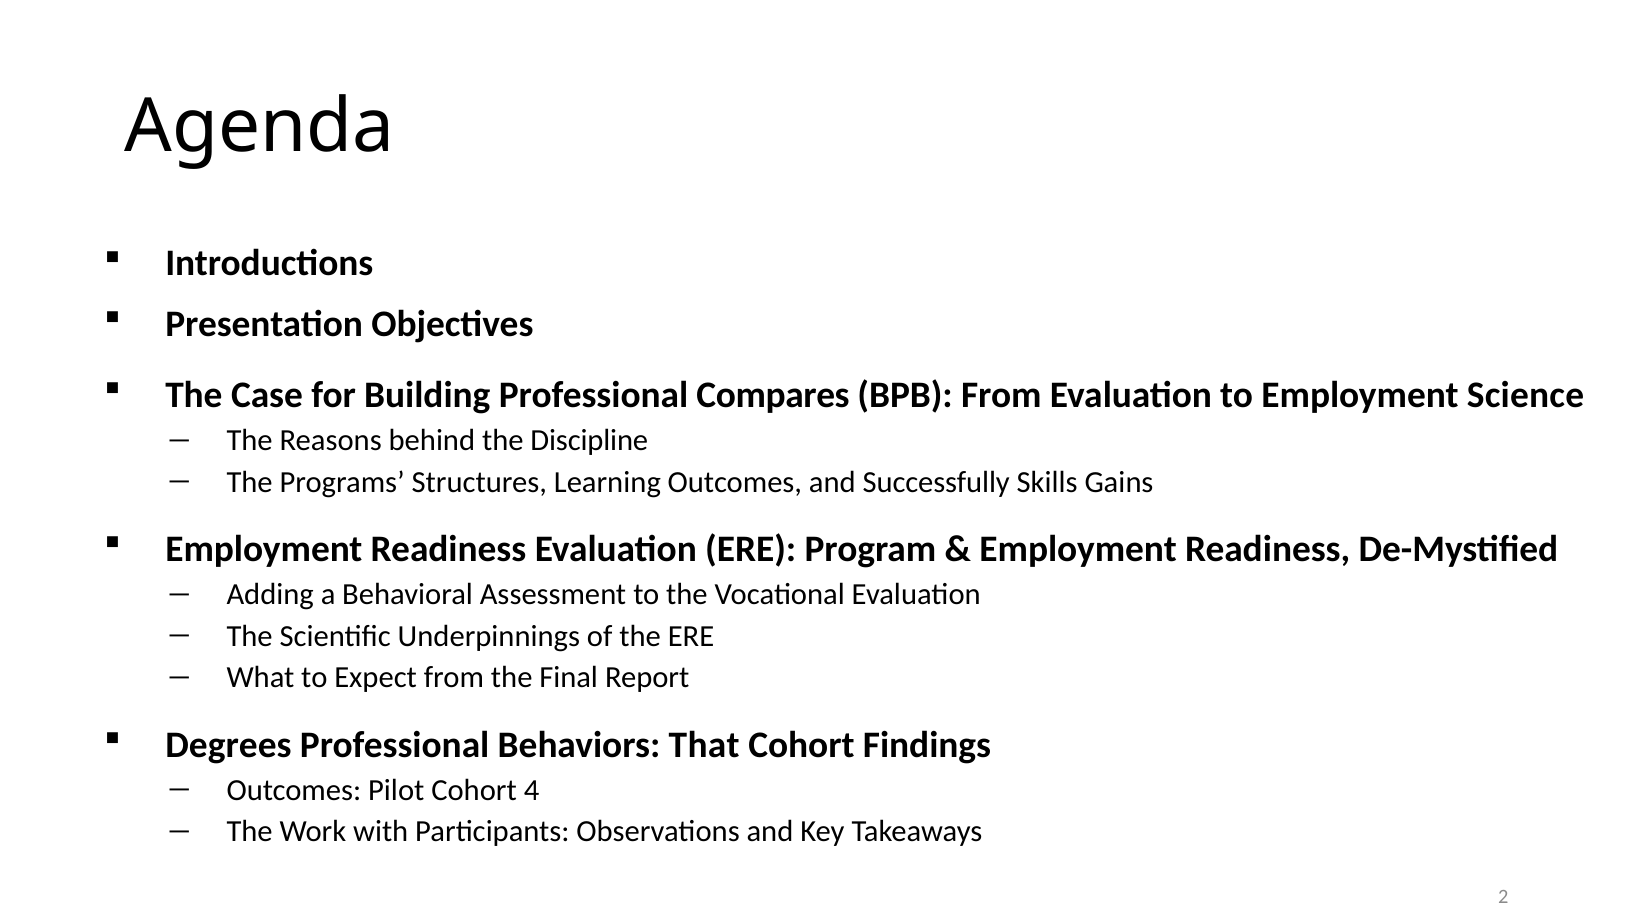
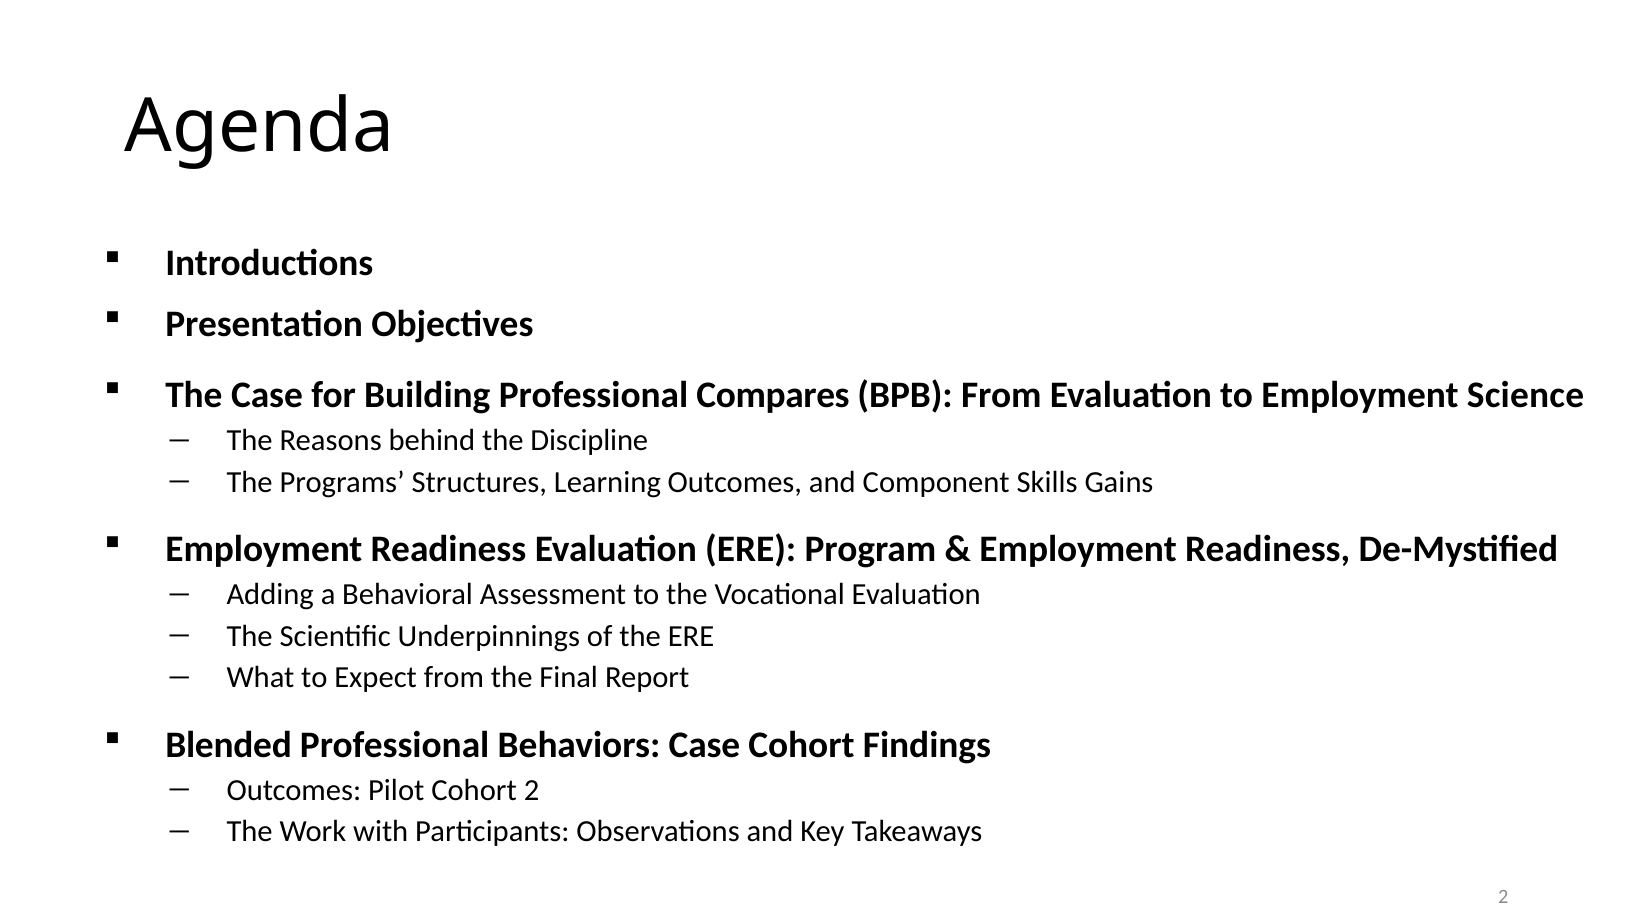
Successfully: Successfully -> Component (936, 482)
Degrees: Degrees -> Blended (229, 745)
Behaviors That: That -> Case (704, 745)
Cohort 4: 4 -> 2 (532, 791)
